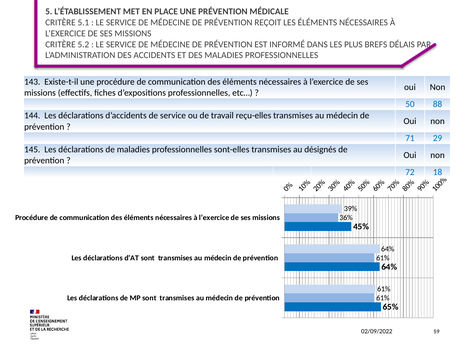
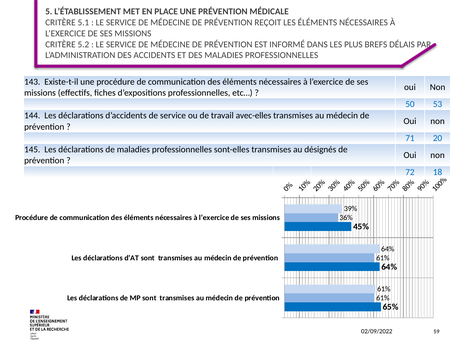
88: 88 -> 53 (438, 104)
reçu-elles: reçu-elles -> avec-elles (254, 116)
29: 29 -> 20 (438, 138)
